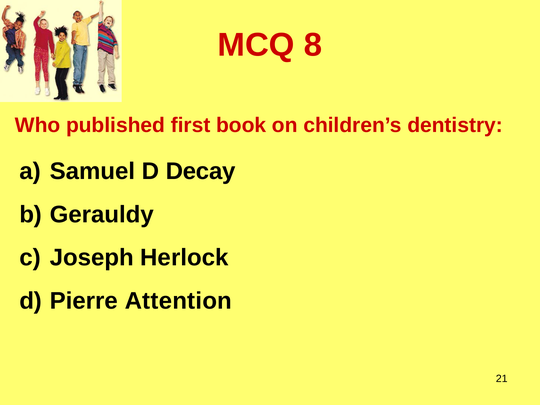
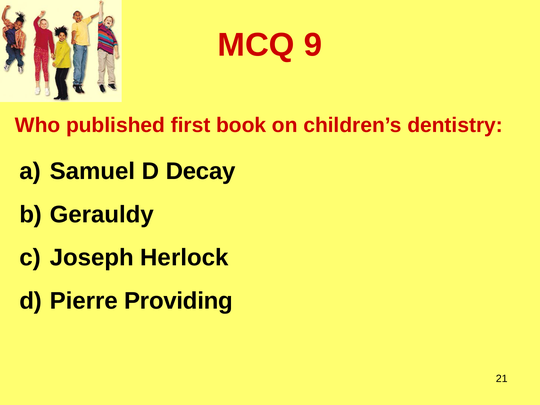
8: 8 -> 9 (313, 45)
Attention: Attention -> Providing (179, 301)
